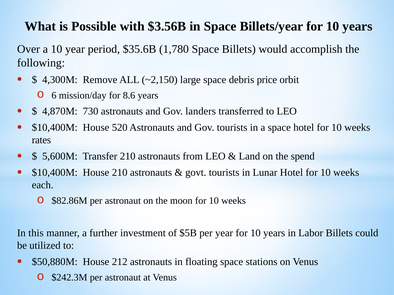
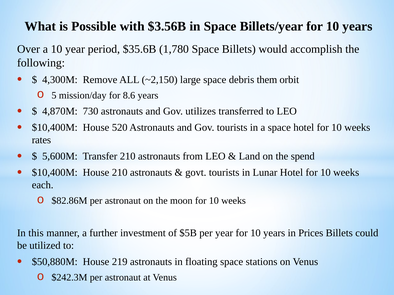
price: price -> them (267, 80)
6: 6 -> 5 (54, 95)
landers: landers -> utilizes (201, 111)
Labor: Labor -> Prices (311, 233)
212: 212 -> 219 (120, 262)
